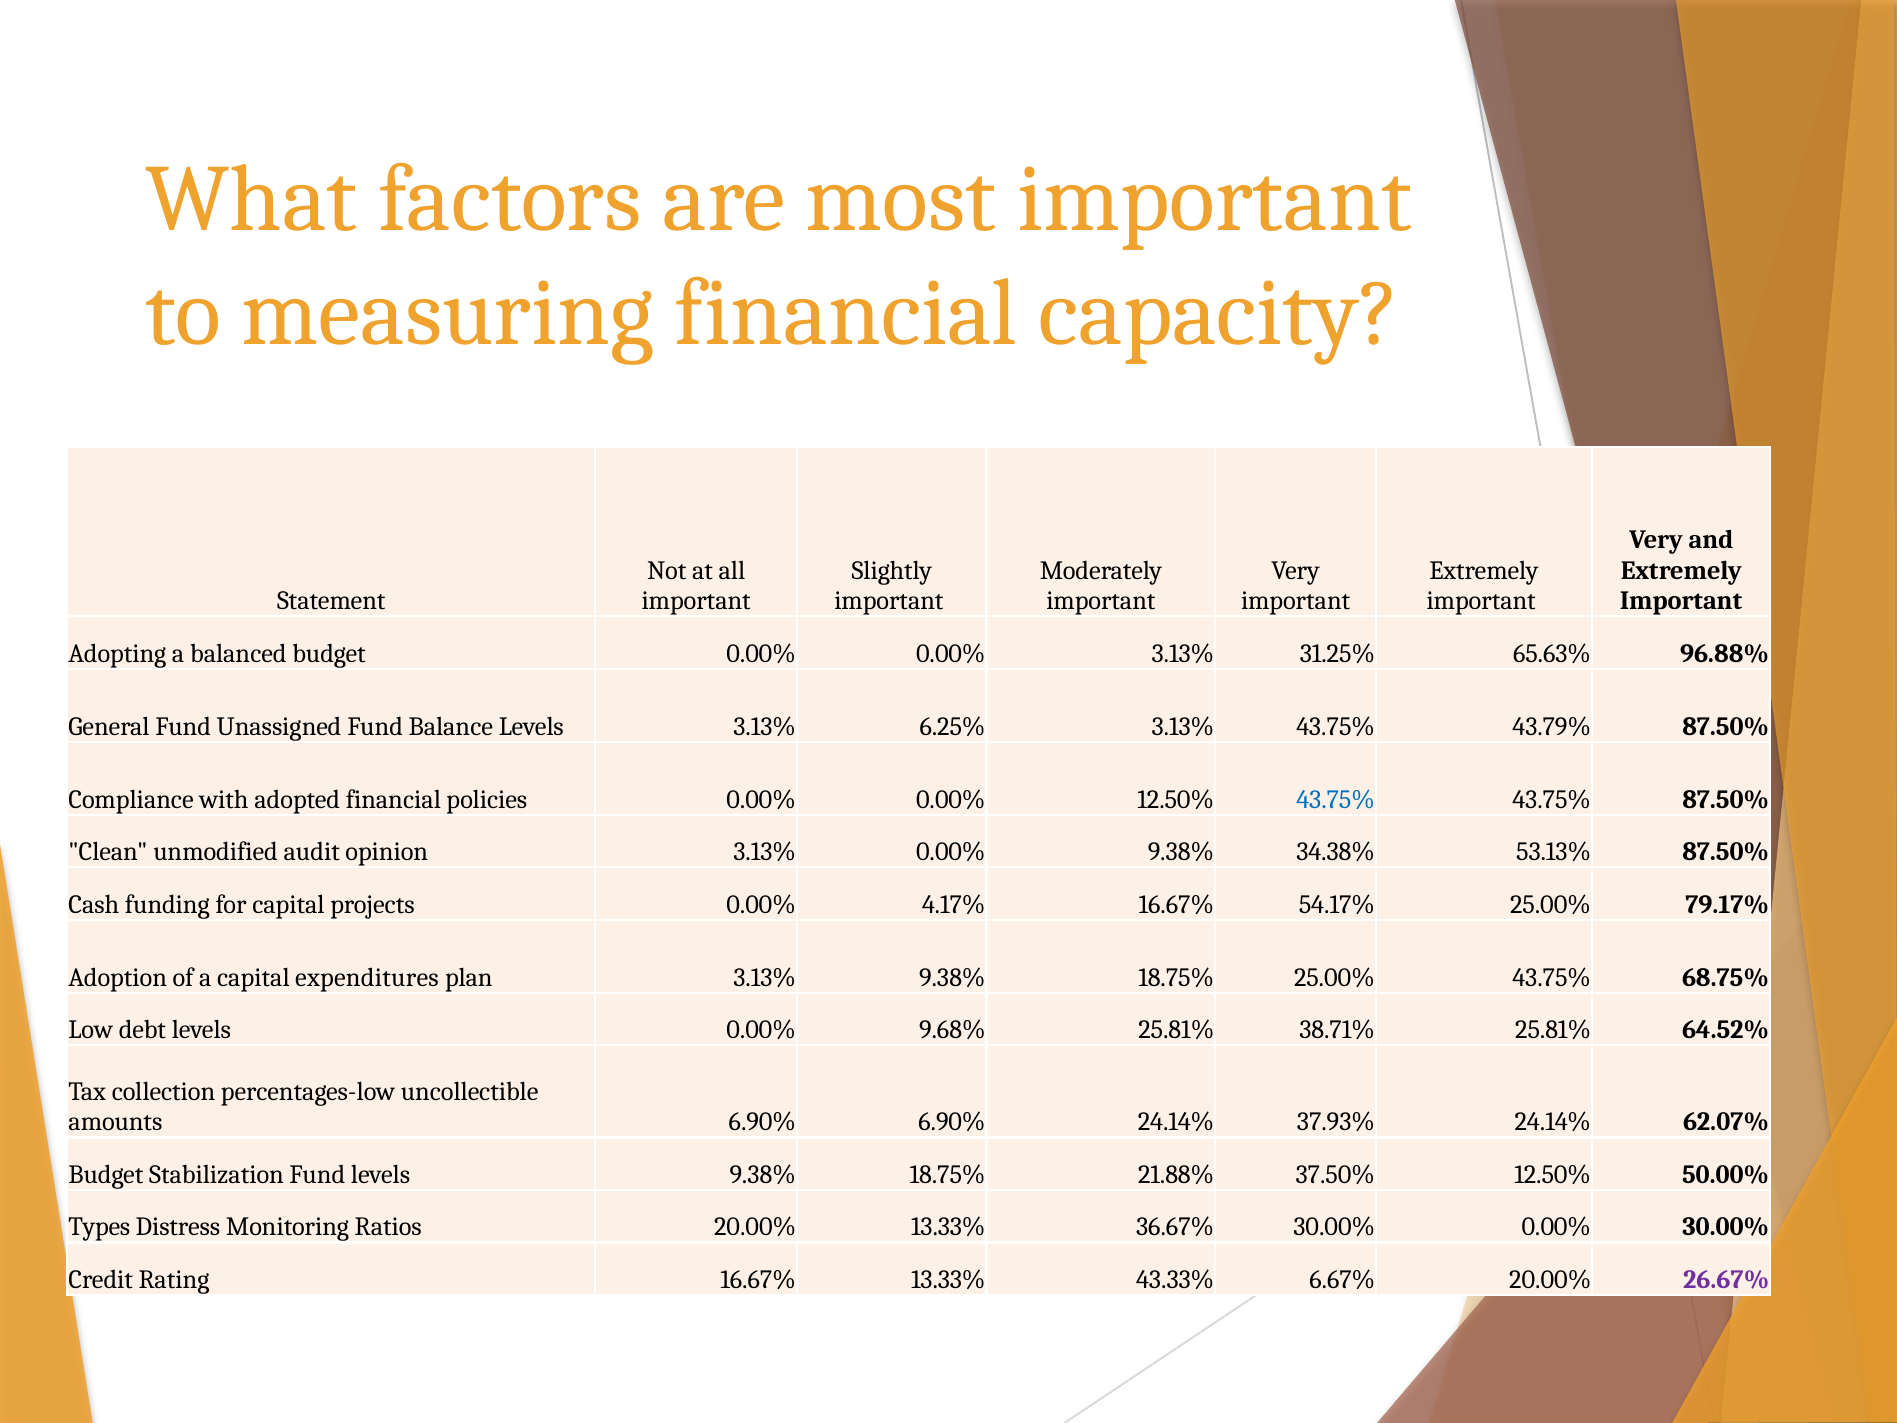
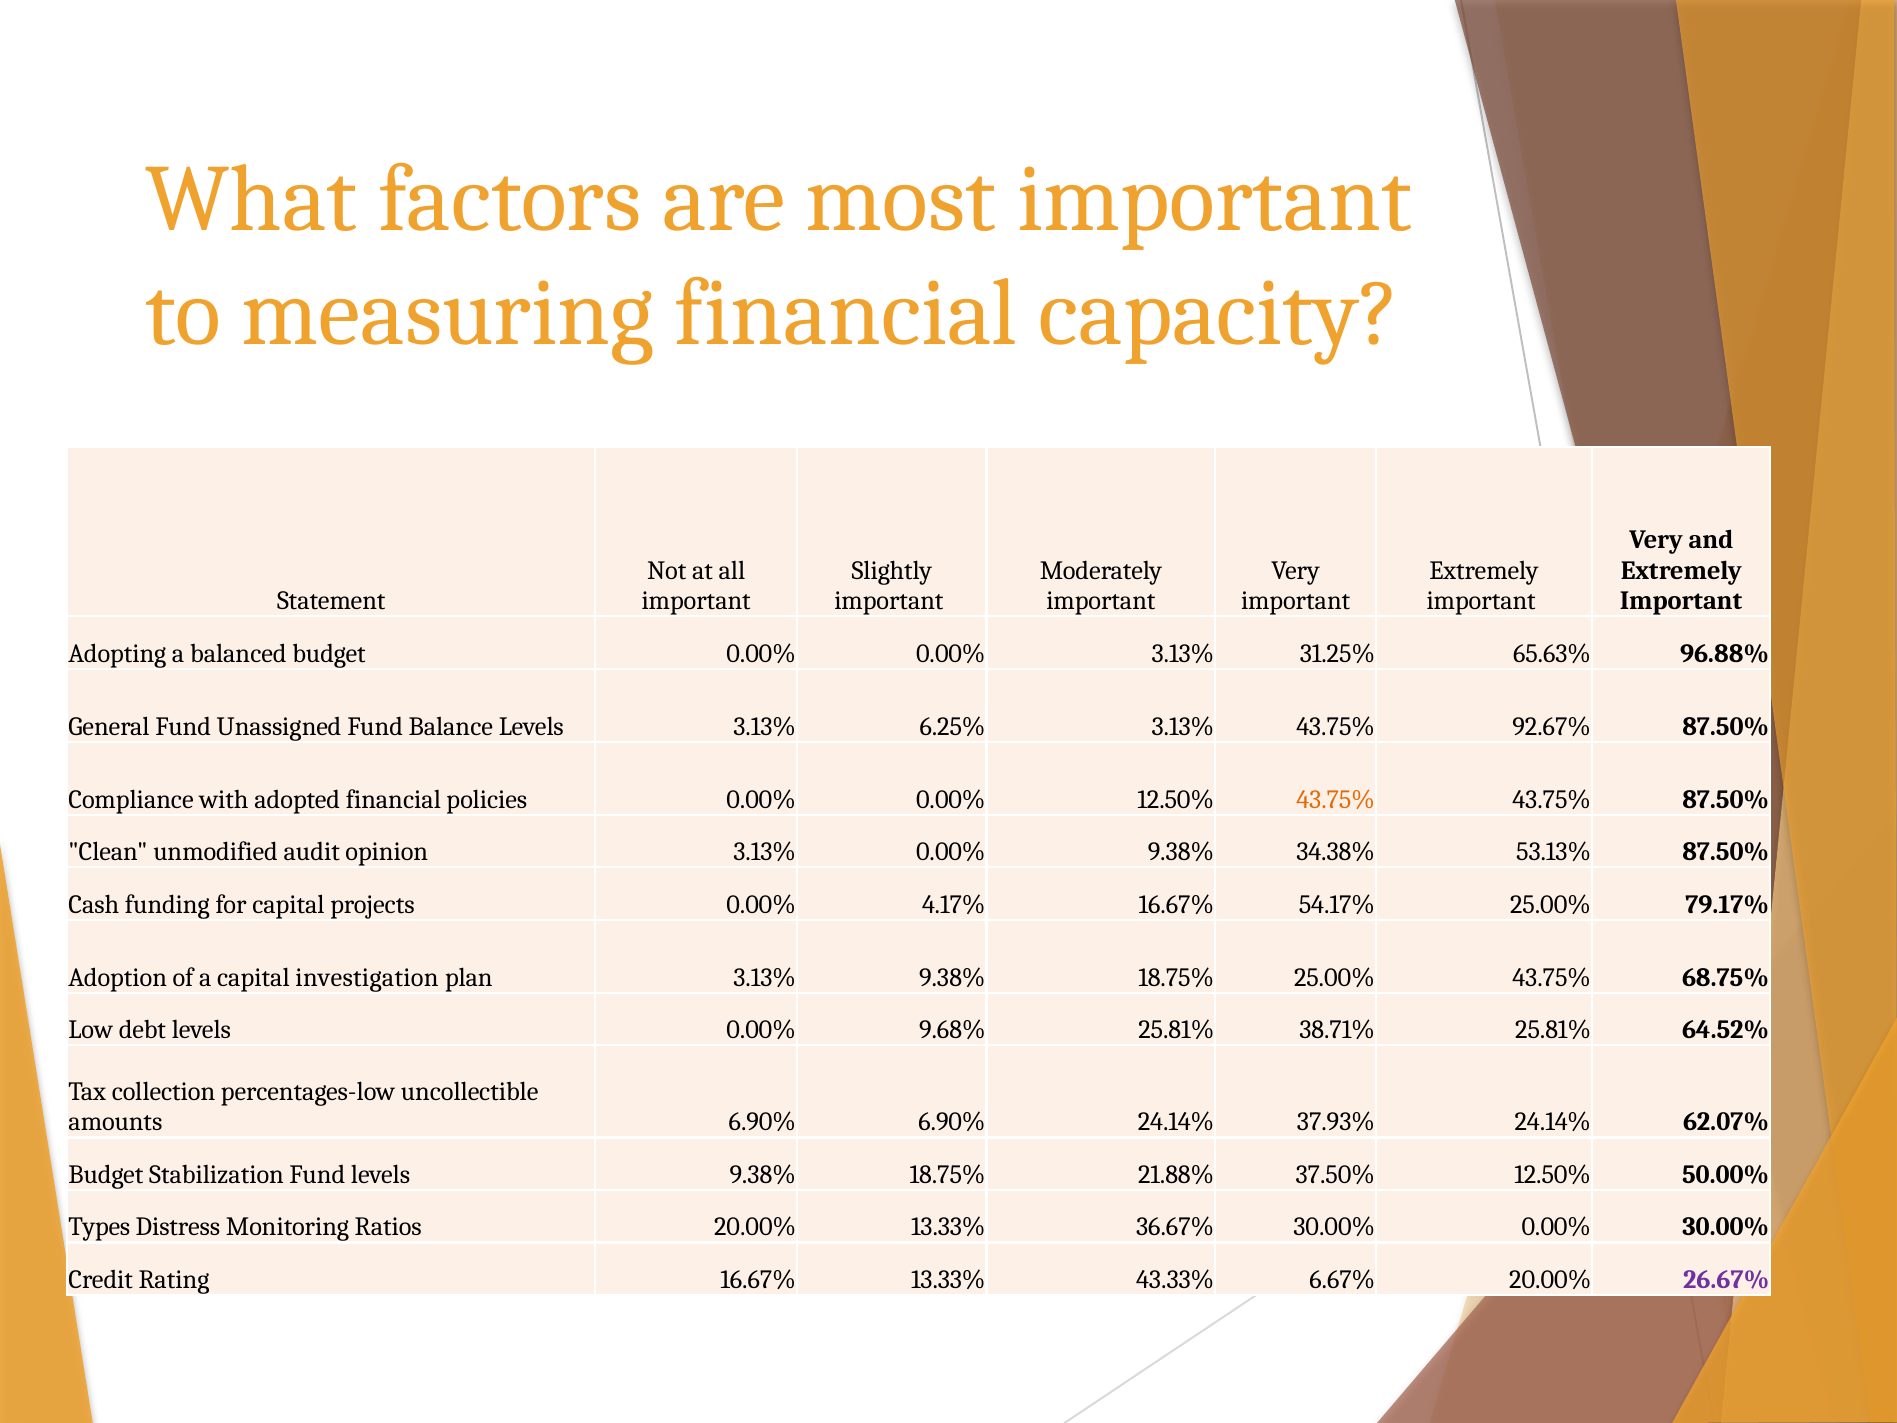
43.79%: 43.79% -> 92.67% (1552, 726)
43.75% colour: blue -> orange (1336, 799)
expenditures: expenditures -> investigation (367, 977)
